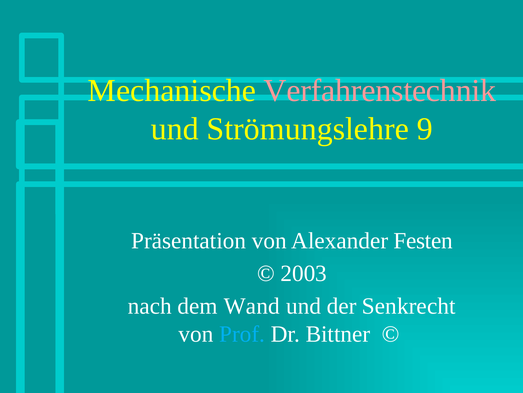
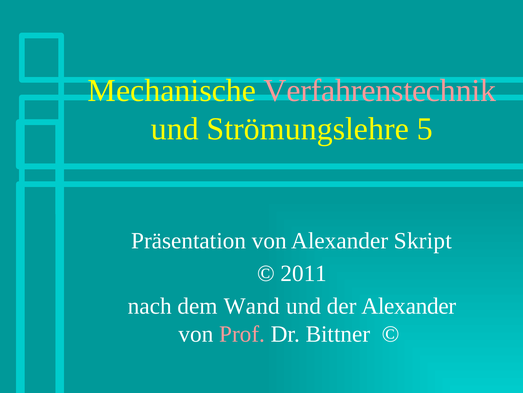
9: 9 -> 5 (425, 129)
Festen: Festen -> Skript (423, 240)
2003: 2003 -> 2011 (304, 273)
der Senkrecht: Senkrecht -> Alexander (409, 306)
Prof colour: light blue -> pink (242, 333)
